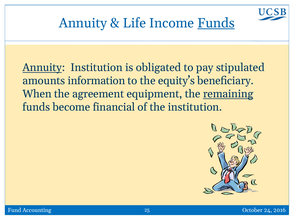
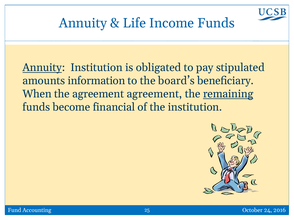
Funds underline: present -> none (216, 23)
equity’s: equity’s -> board’s (176, 81)
agreement equipment: equipment -> agreement (154, 94)
